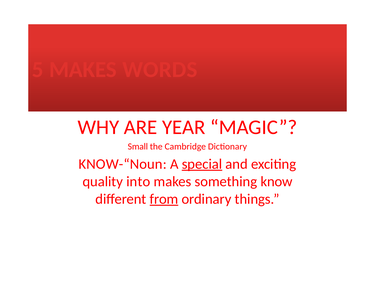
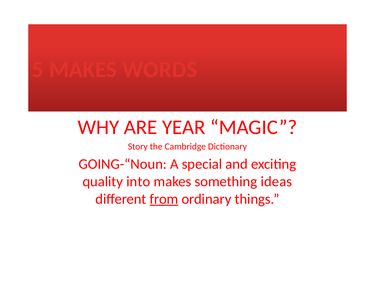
Small: Small -> Story (138, 147)
KNOW-“Noun: KNOW-“Noun -> GOING-“Noun (123, 164)
special underline: present -> none (202, 164)
know: know -> ideas (276, 182)
